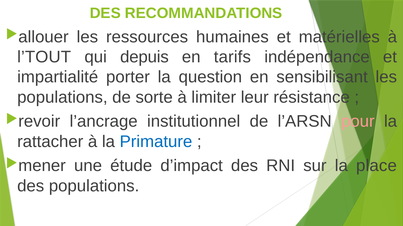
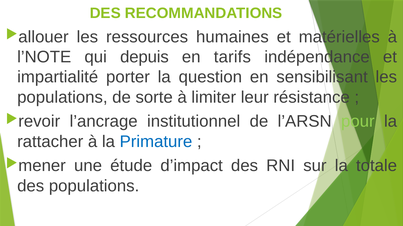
l’TOUT: l’TOUT -> l’NOTE (44, 57)
pour colour: pink -> light green (358, 122)
place: place -> totale (377, 166)
